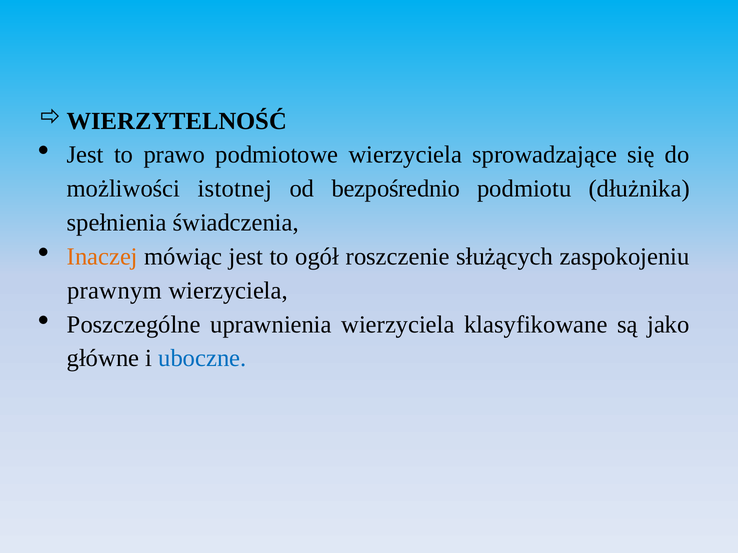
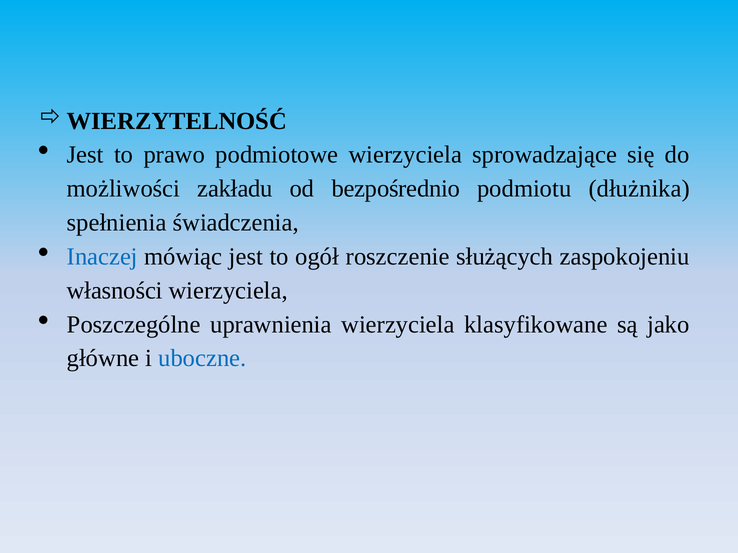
istotnej: istotnej -> zakładu (235, 189)
Inaczej colour: orange -> blue (102, 257)
prawnym: prawnym -> własności (115, 291)
